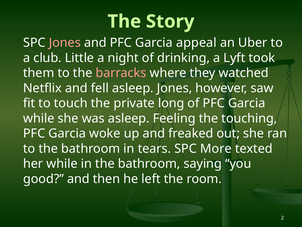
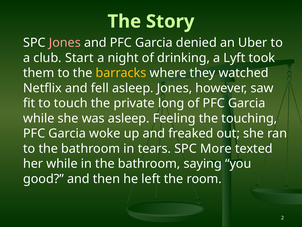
appeal: appeal -> denied (196, 43)
Little: Little -> Start (79, 58)
barracks colour: pink -> yellow (121, 73)
